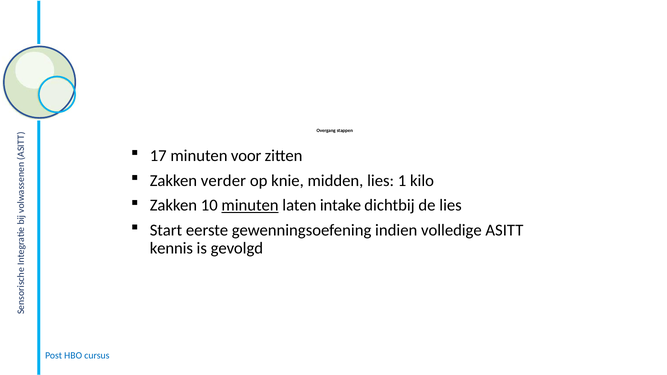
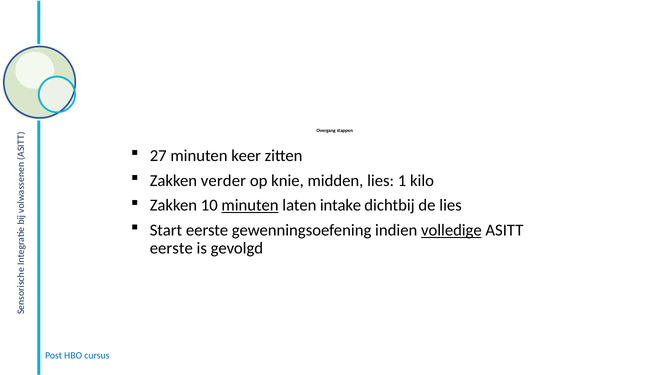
17: 17 -> 27 (158, 156)
voor: voor -> keer (246, 156)
volledige underline: none -> present (451, 231)
kennis: kennis -> eerste (171, 249)
